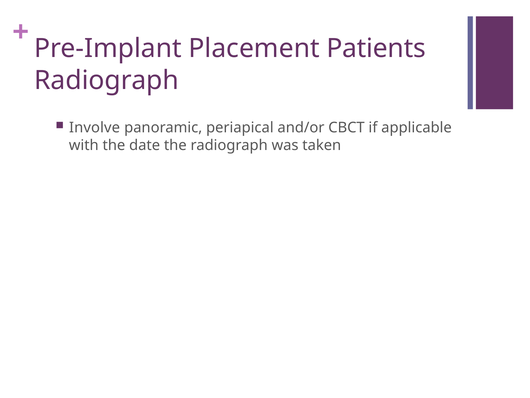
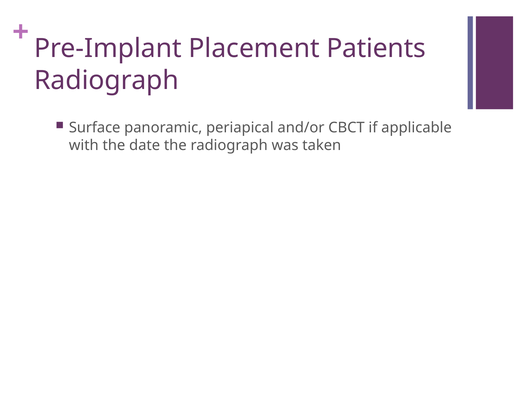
Involve: Involve -> Surface (95, 127)
